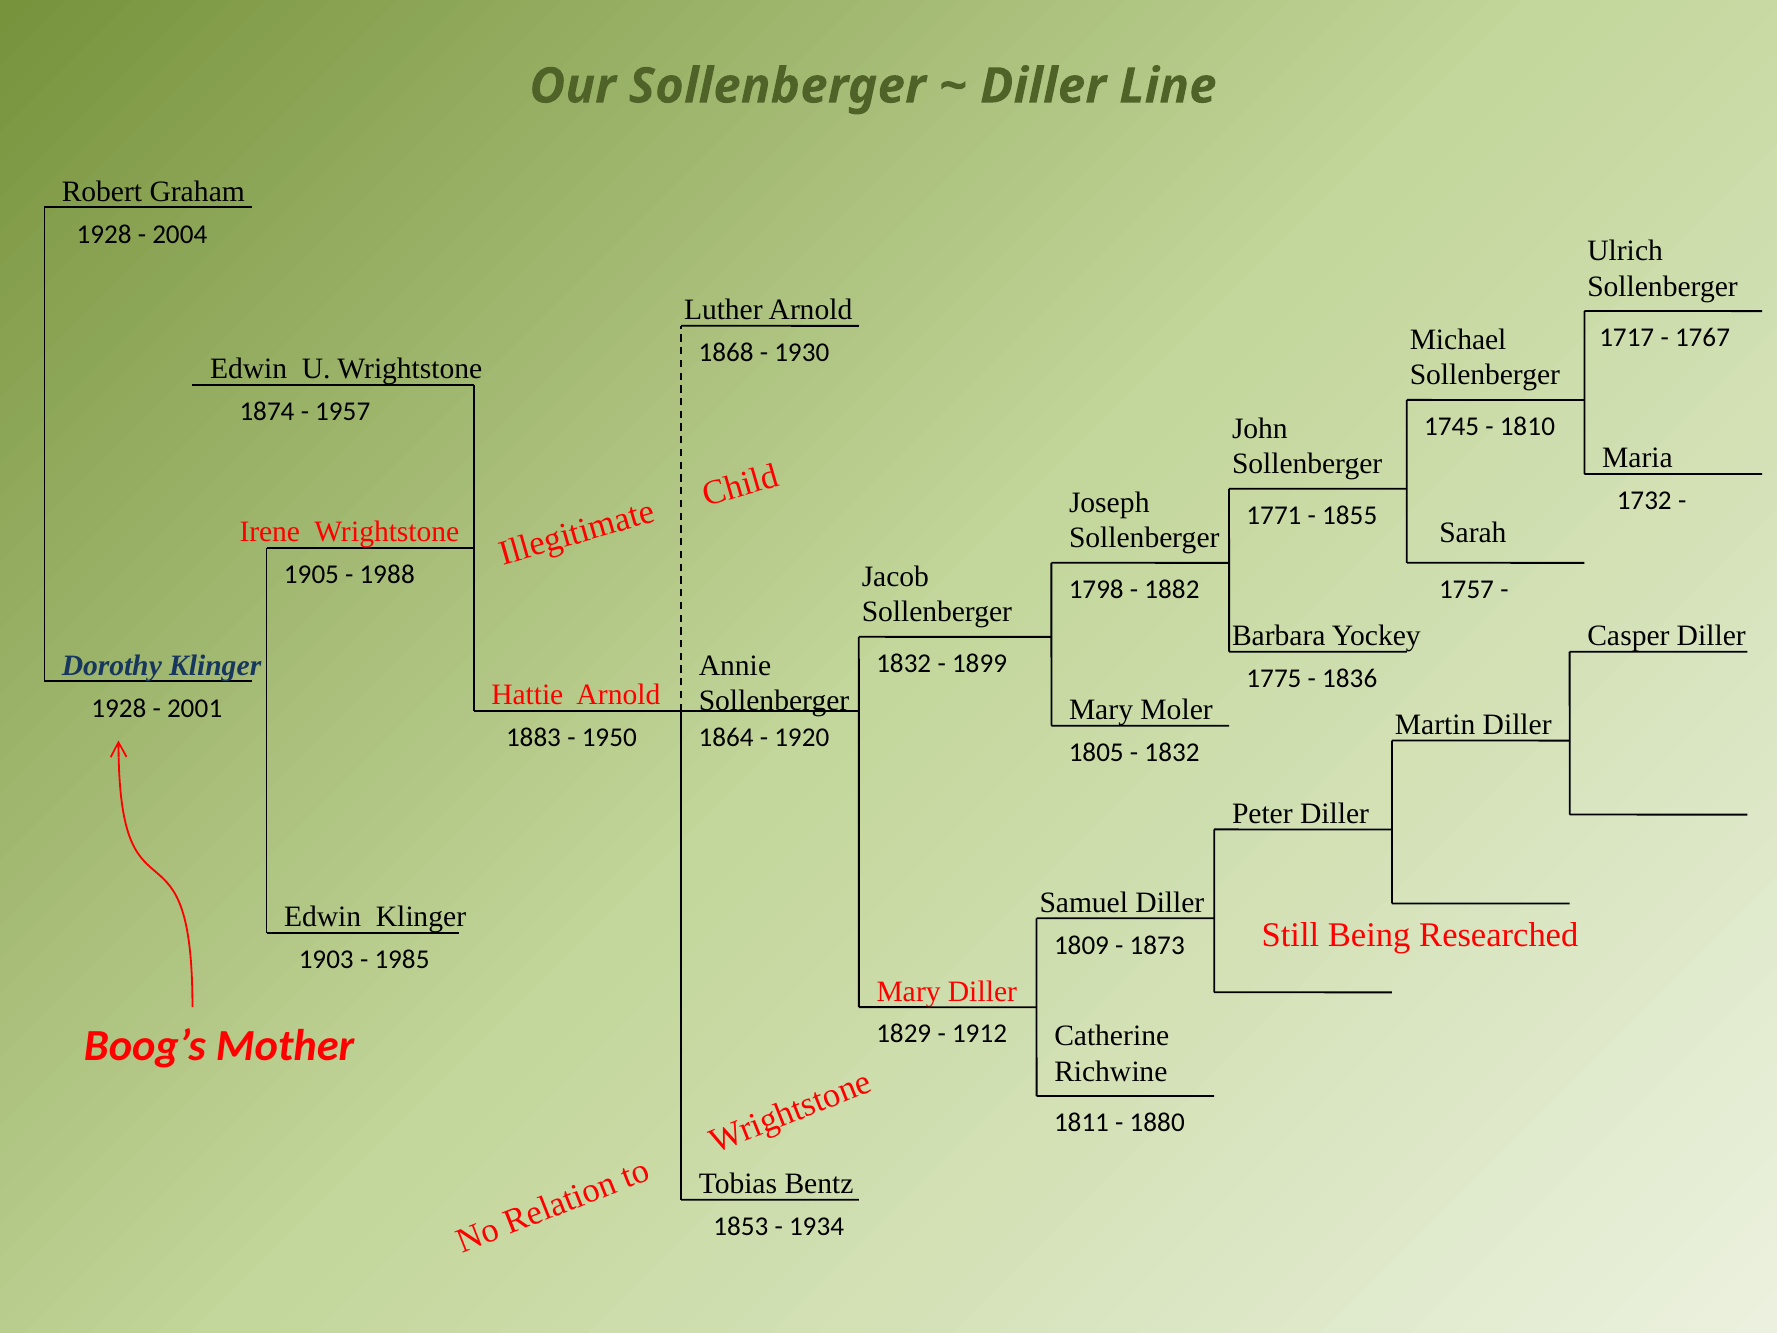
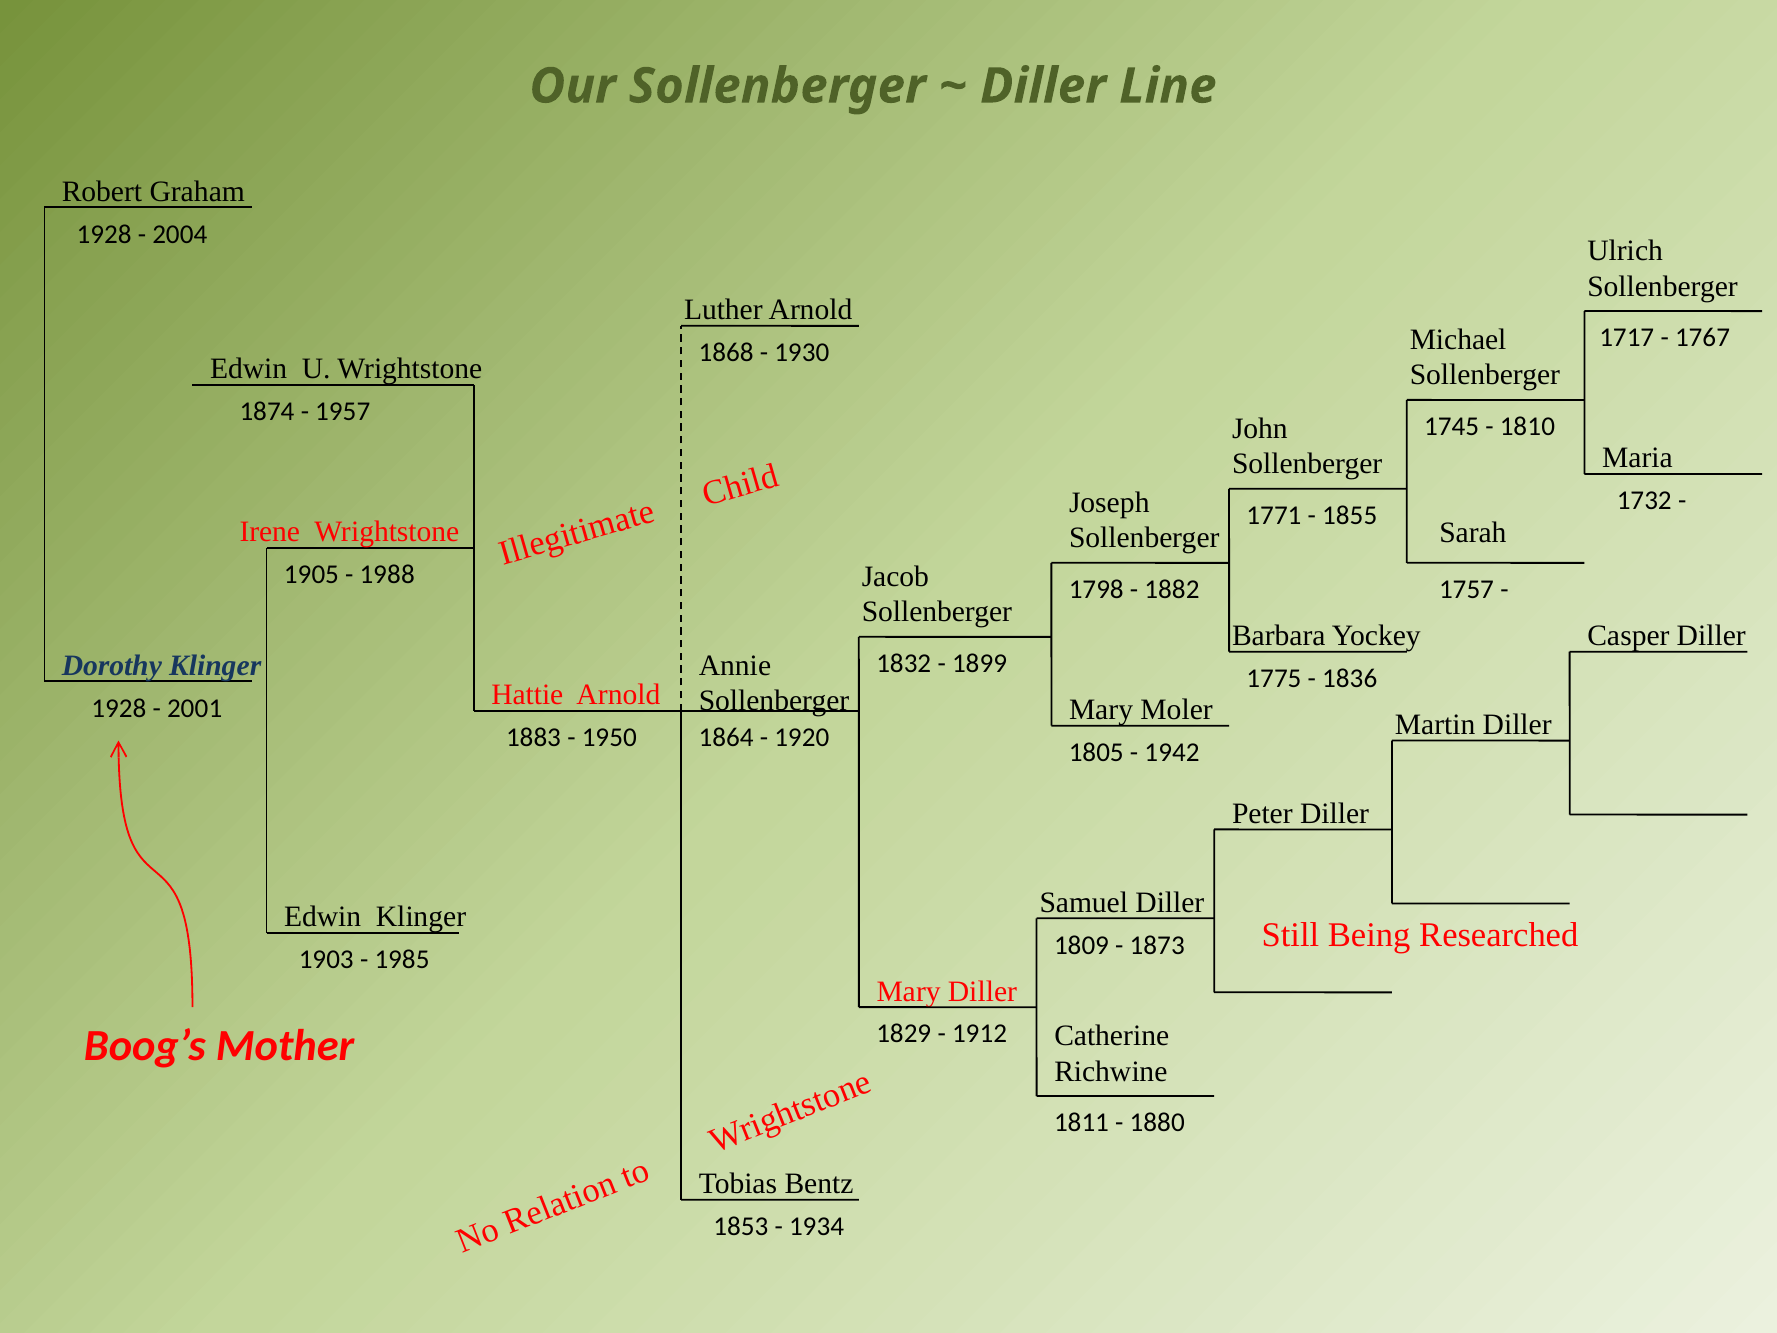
1832: 1832 -> 1942 (1172, 752)
